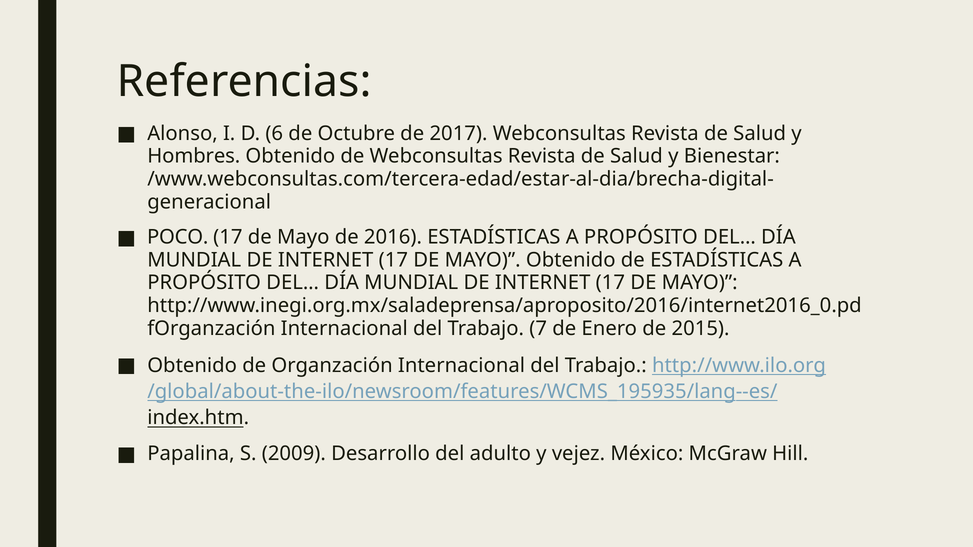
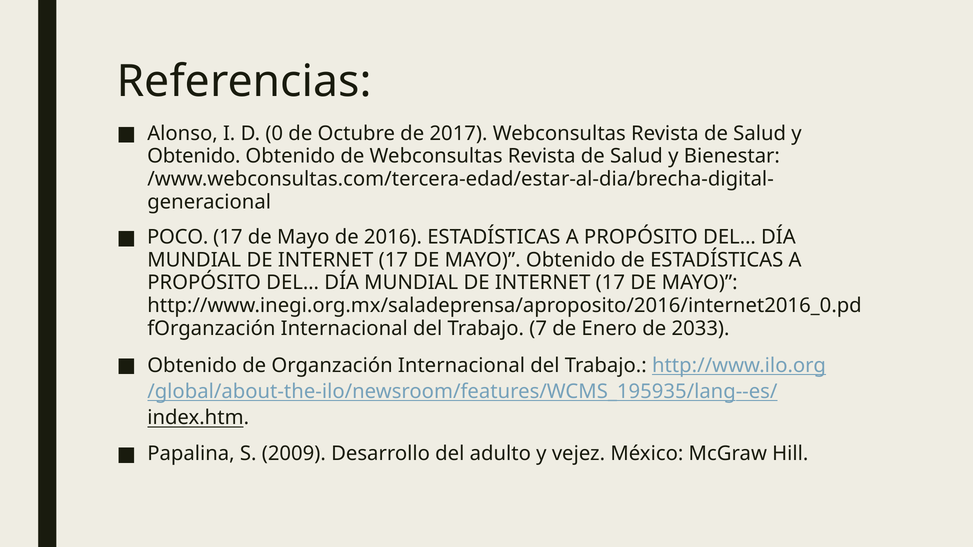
6: 6 -> 0 (274, 134)
Hombres: Hombres -> Obtenido (194, 156)
2015: 2015 -> 2033 (701, 329)
